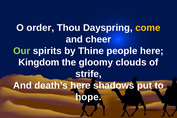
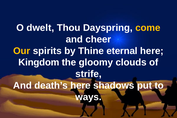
order: order -> dwelt (40, 28)
Our colour: light green -> yellow (22, 51)
people: people -> eternal (122, 51)
hope: hope -> ways (88, 97)
